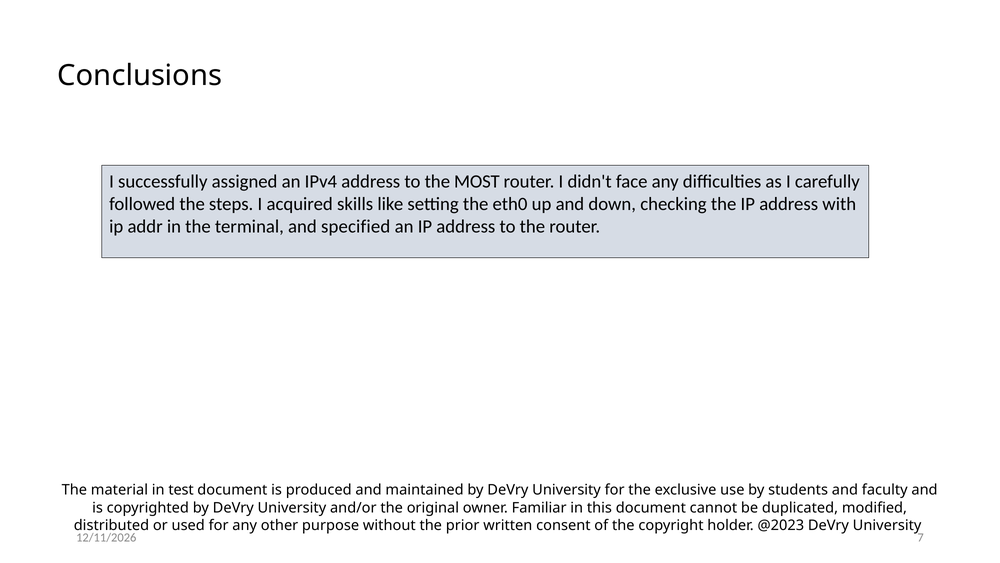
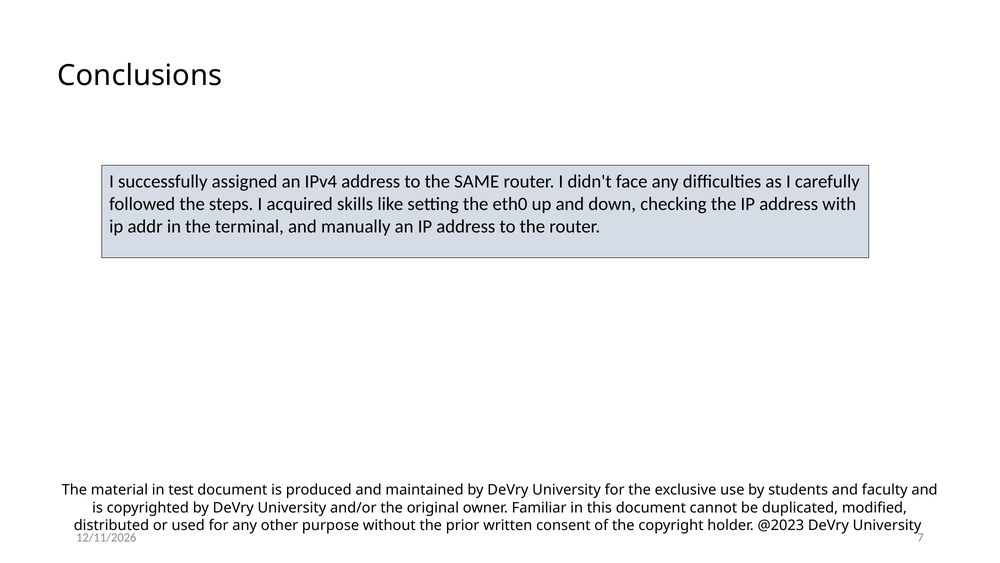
MOST: MOST -> SAME (477, 181)
specified: specified -> manually (356, 226)
